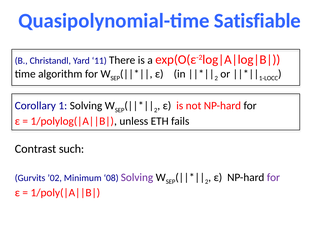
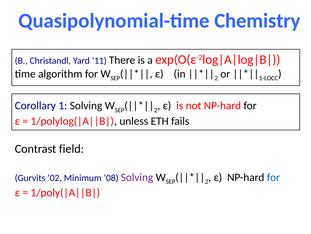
Satisfiable: Satisfiable -> Chemistry (257, 21)
such: such -> field (71, 148)
for colour: purple -> blue (273, 177)
